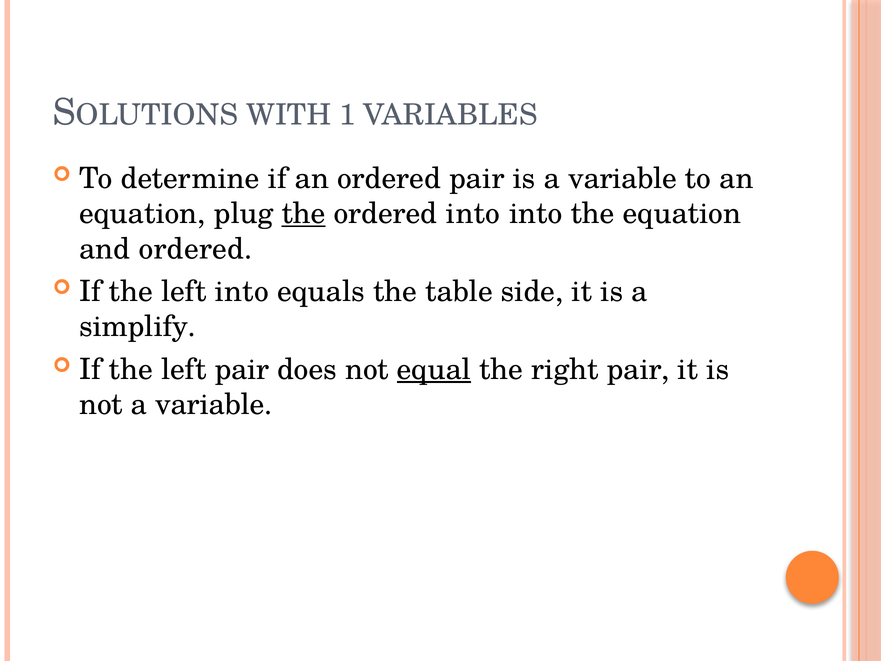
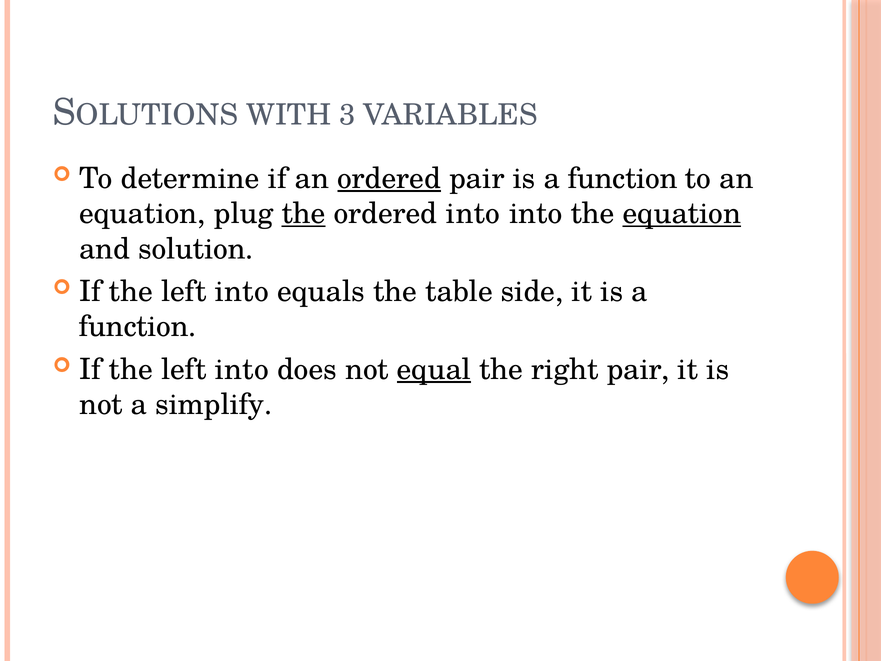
1: 1 -> 3 (347, 115)
ordered underline: none -> present (389, 178)
pair is a variable: variable -> function (623, 178)
equation underline: none -> present (682, 214)
and ordered: ordered -> solution (196, 249)
simplify: simplify -> function (138, 327)
pair: pair -> into (242, 369)
not a variable: variable -> simplify (214, 404)
